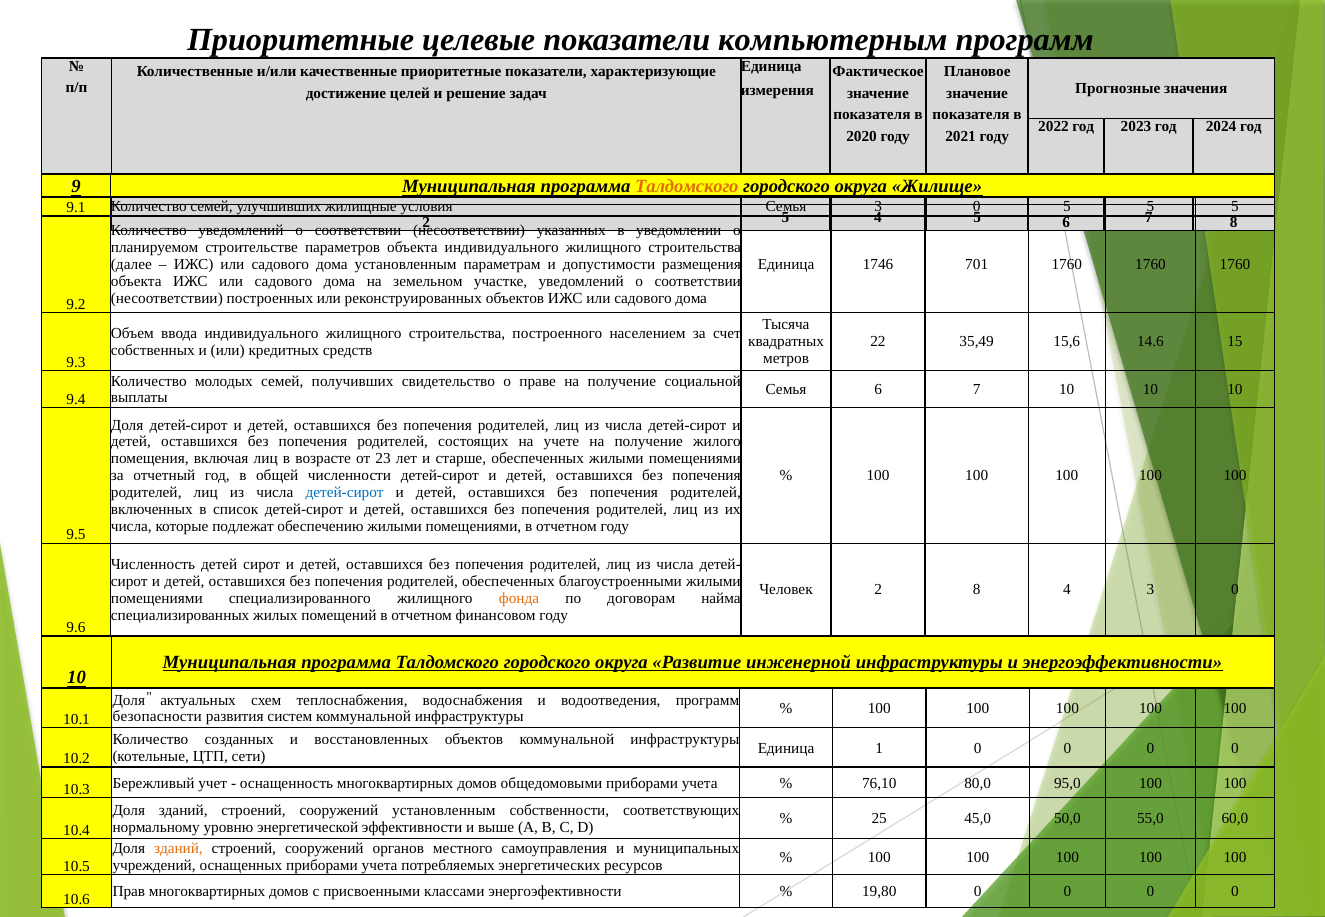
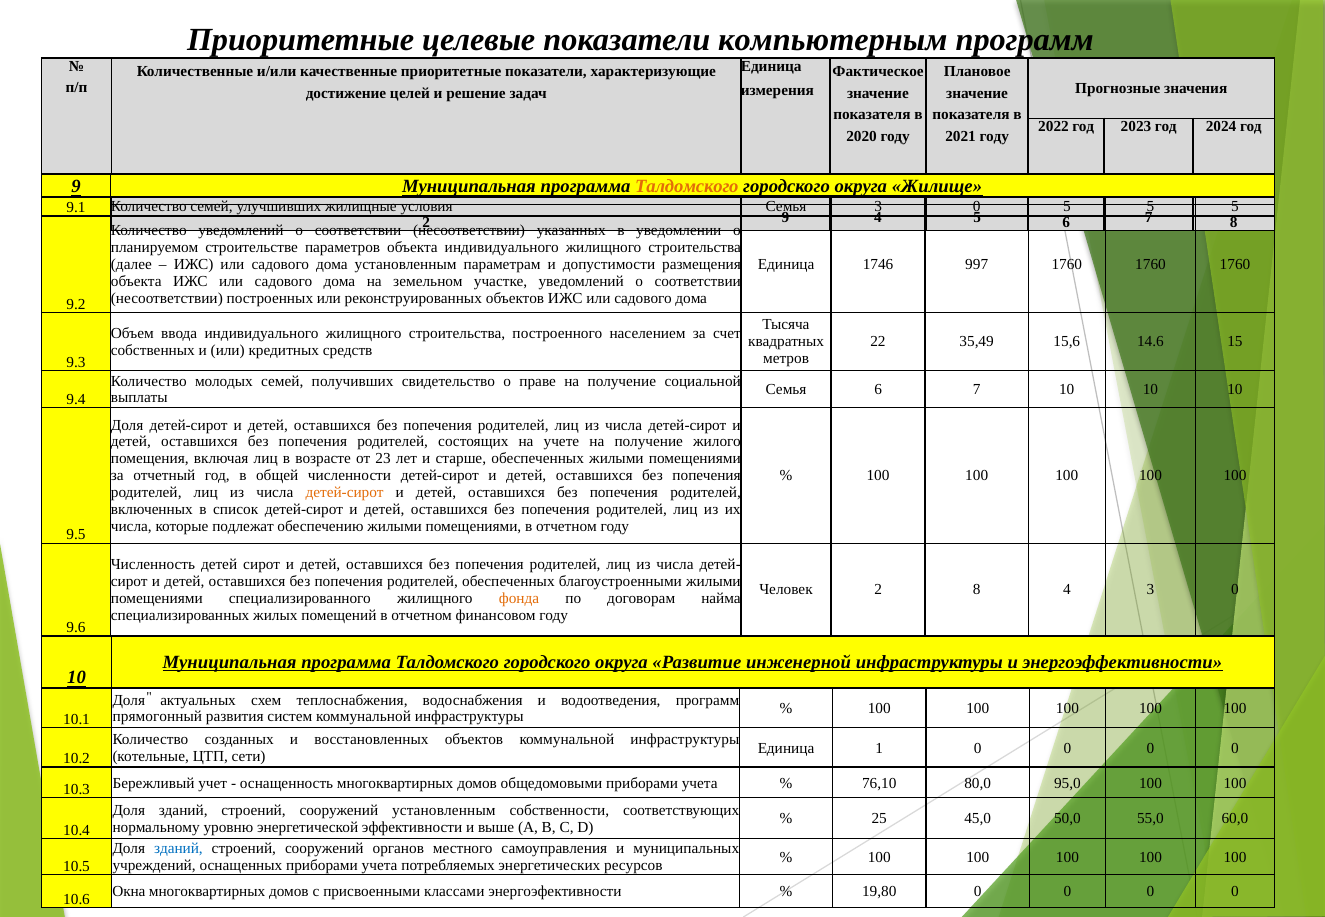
5: 5 -> 9 (785, 218)
701: 701 -> 997 (977, 265)
детей-сирот colour: blue -> orange (345, 493)
безопасности: безопасности -> прямогонный (157, 717)
зданий colour: orange -> blue (178, 849)
Прав: Прав -> Окна (129, 892)
